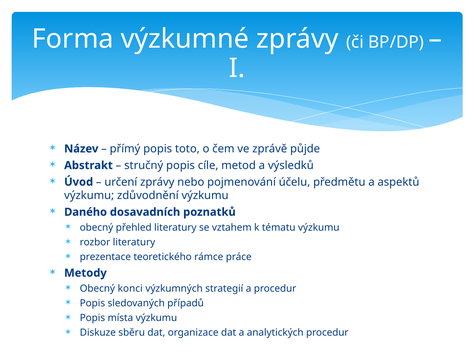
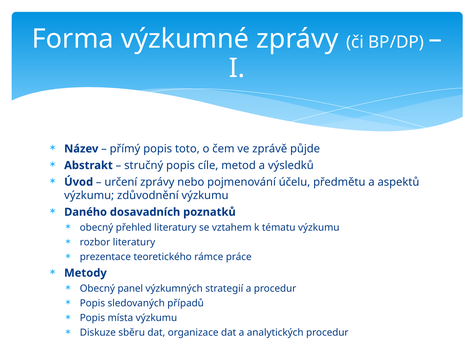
konci: konci -> panel (130, 288)
